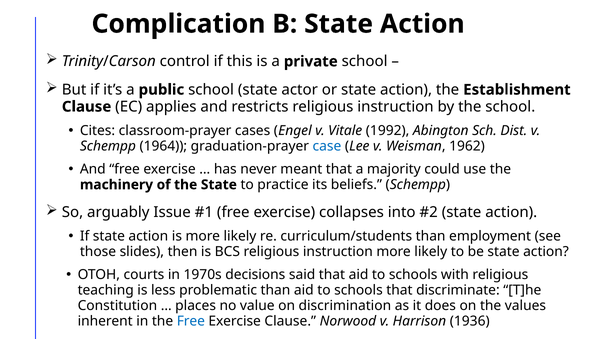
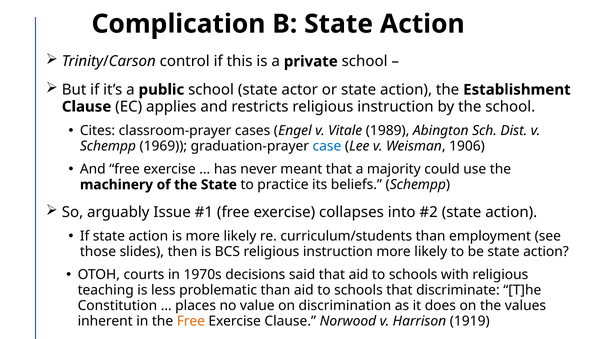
1992: 1992 -> 1989 (388, 131)
1964: 1964 -> 1969 (163, 146)
1962: 1962 -> 1906 (467, 146)
Free colour: blue -> orange (191, 322)
1936: 1936 -> 1919 (470, 322)
